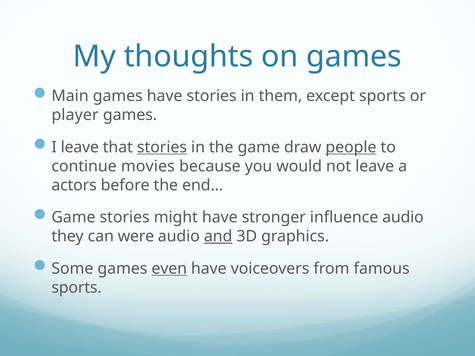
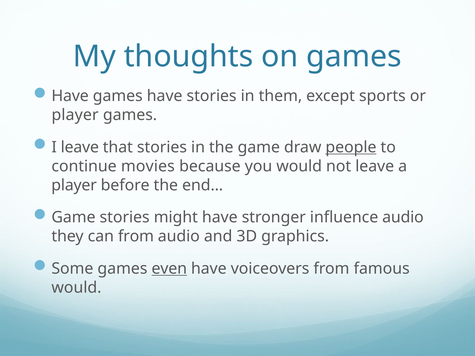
Main: Main -> Have (70, 96)
stories underline: present -> none (162, 147)
actors: actors -> player (74, 185)
can were: were -> from (136, 237)
and underline: present -> none (218, 237)
sports: sports -> would (76, 288)
